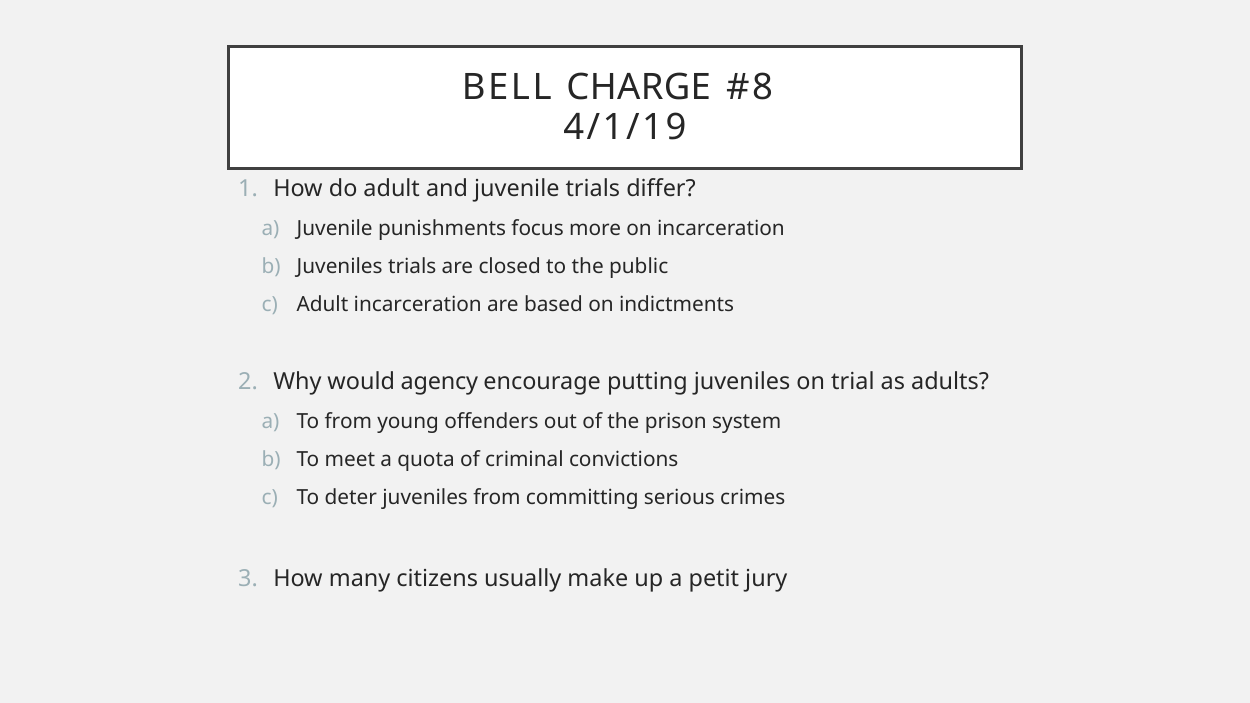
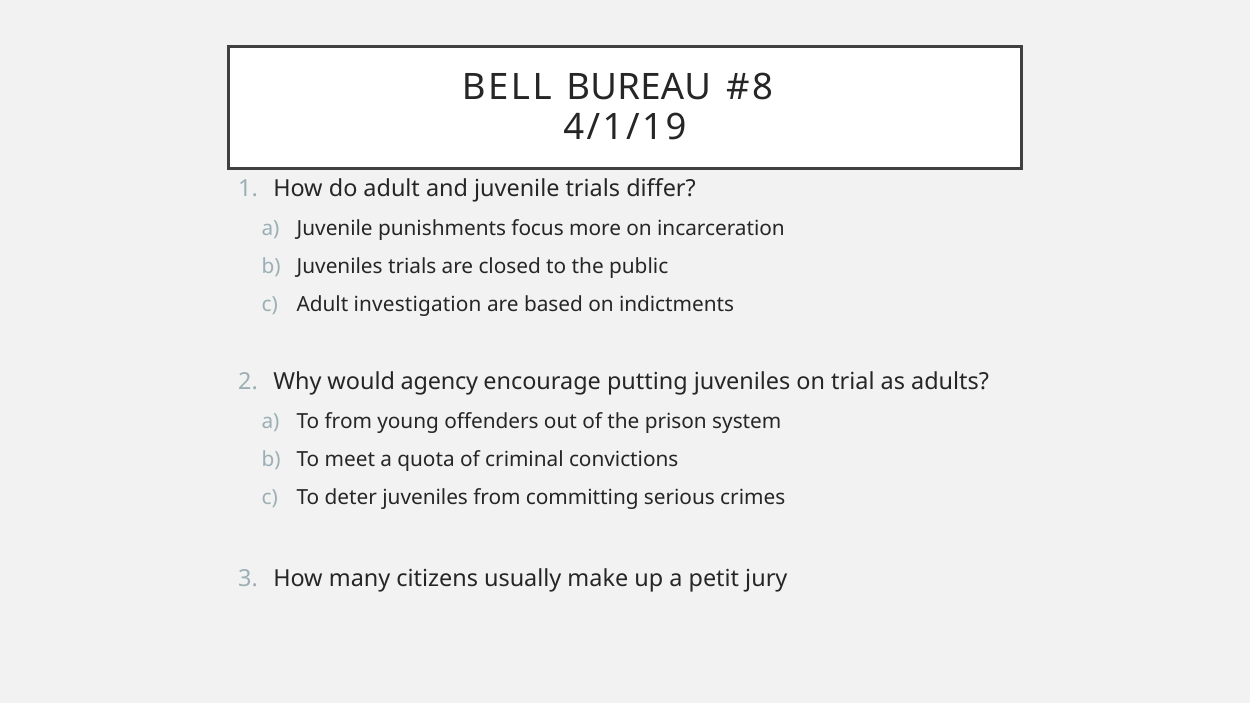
CHARGE: CHARGE -> BUREAU (639, 88)
Adult incarceration: incarceration -> investigation (418, 304)
